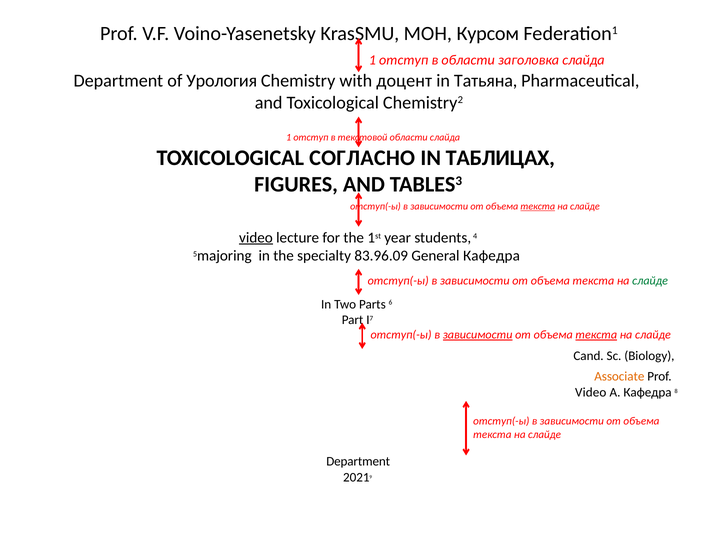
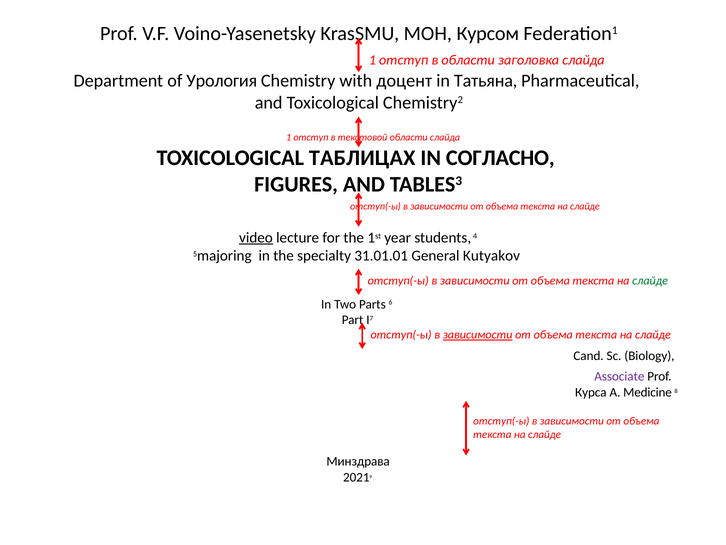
СОГЛАСНО: СОГЛАСНО -> ТАБЛИЦАХ (362, 158)
ТАБЛИЦАХ: ТАБЛИЦАХ -> СОГЛАСНО (500, 158)
текста underline: present -> none (538, 206)
83.96.09: 83.96.09 -> 31.01.01 (381, 256)
General Кафедра: Кафедра -> Kutyakov (492, 256)
текста underline: present -> none (596, 335)
Associate colour: orange -> purple (619, 376)
Video: Video -> Курса (591, 392)
A Кафедра: Кафедра -> Medicine (648, 392)
Department: Department -> Минздрава (358, 461)
